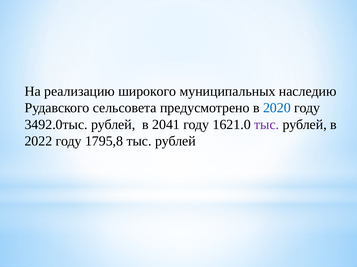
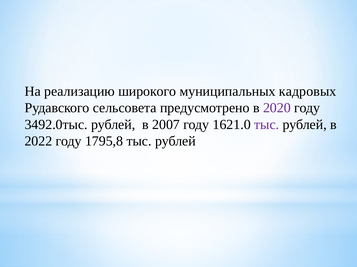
наследию: наследию -> кадровых (308, 92)
2020 colour: blue -> purple (277, 108)
2041: 2041 -> 2007 (166, 125)
